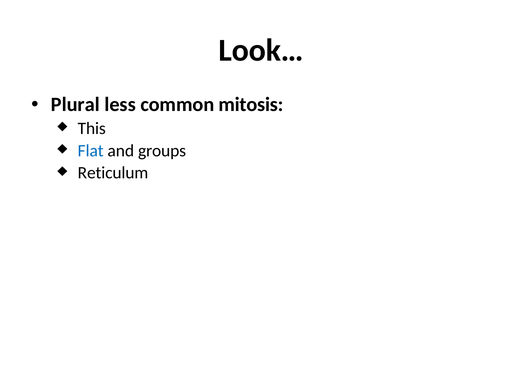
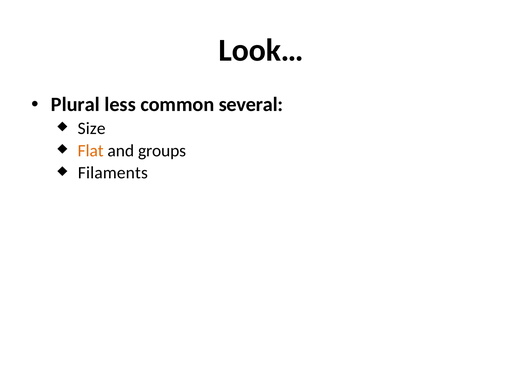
mitosis: mitosis -> several (251, 105)
This: This -> Size (92, 129)
Flat colour: blue -> orange (91, 151)
Reticulum: Reticulum -> Filaments (113, 173)
